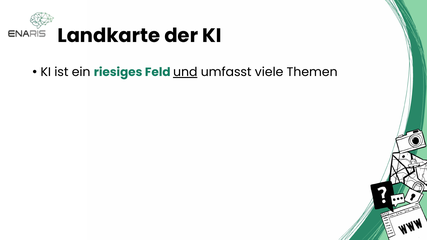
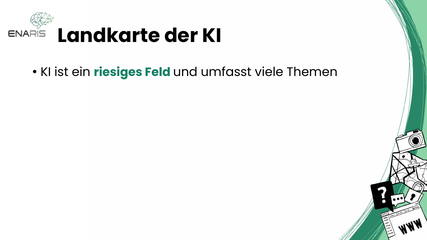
und underline: present -> none (185, 72)
